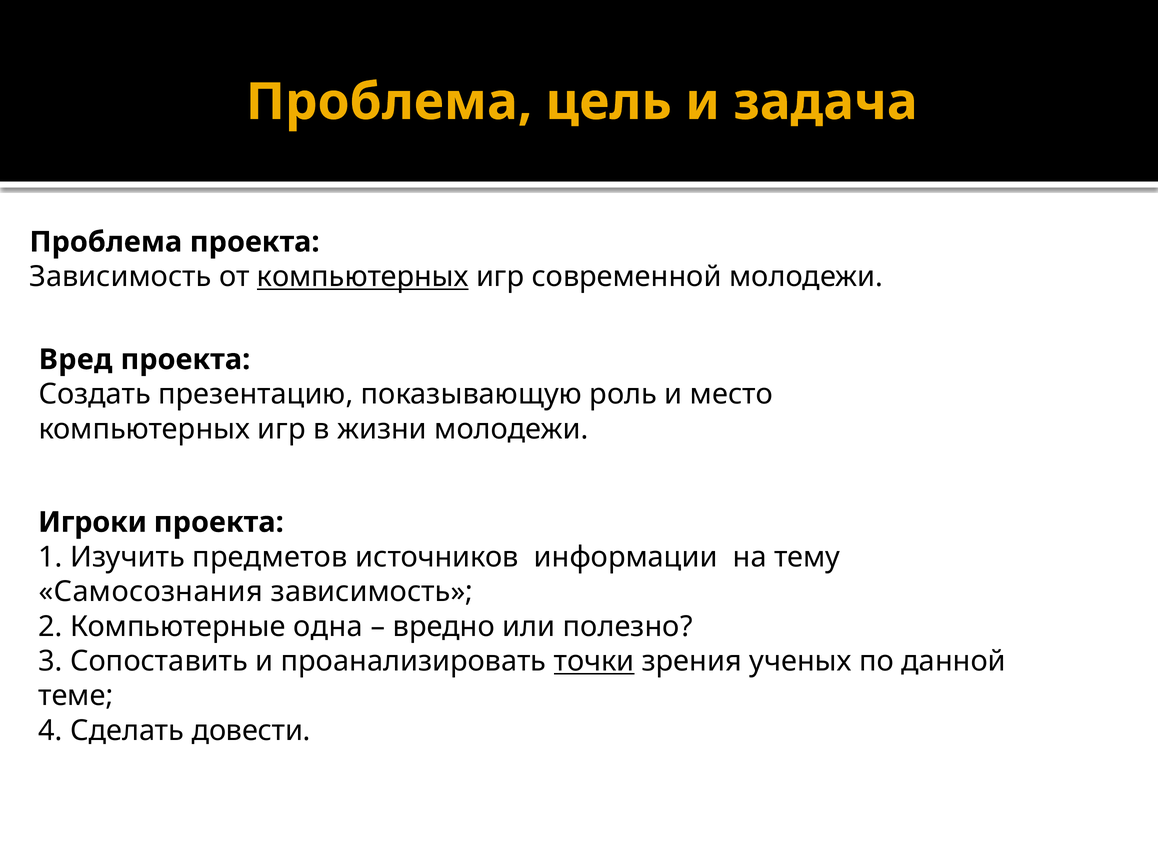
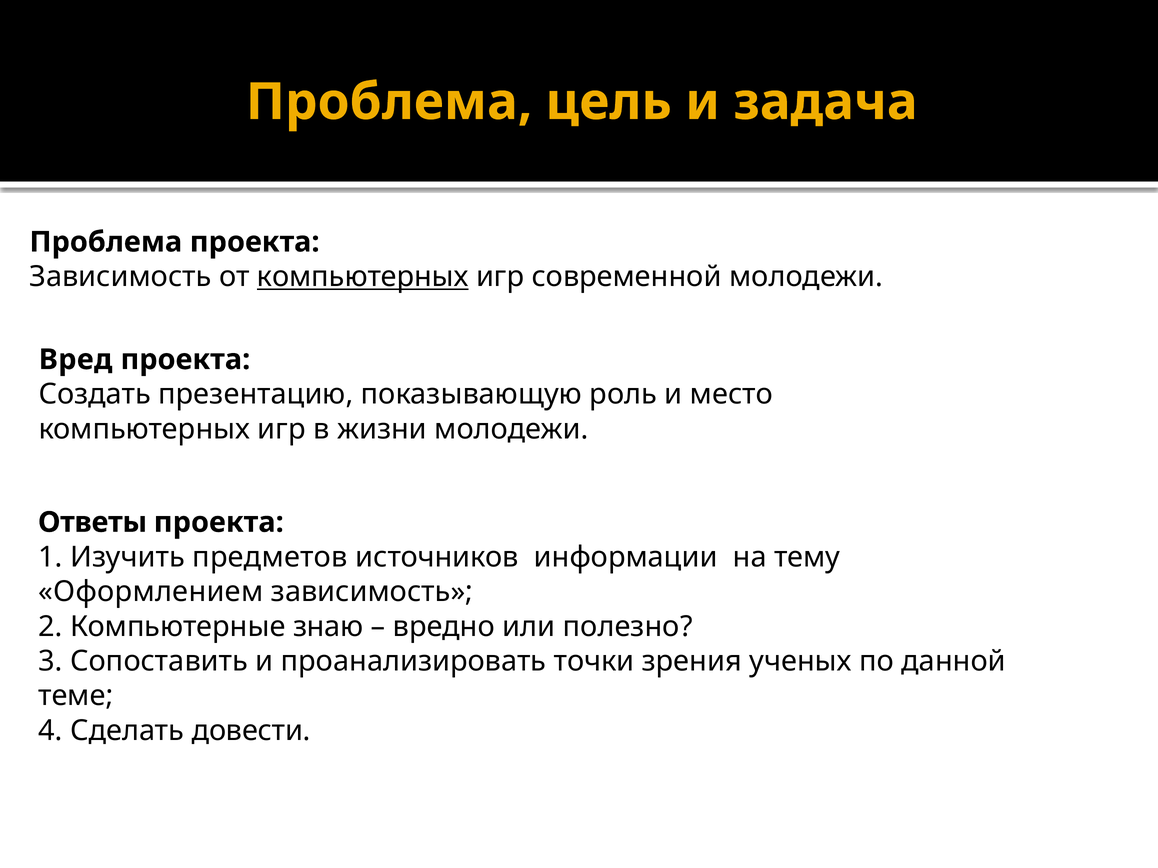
Игроки: Игроки -> Ответы (93, 523)
Самосознания: Самосознания -> Оформлением (151, 592)
одна: одна -> знаю (328, 627)
точки underline: present -> none (594, 662)
